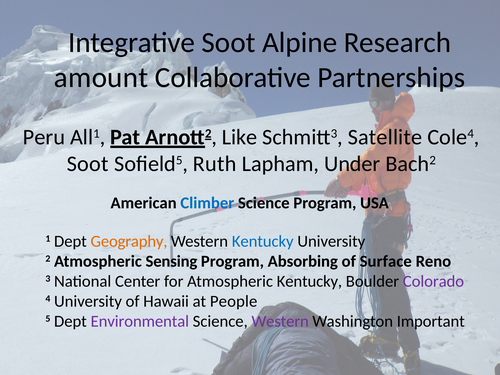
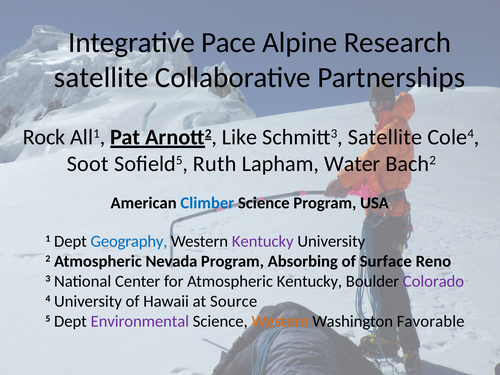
Integrative Soot: Soot -> Pace (229, 43)
amount: amount -> satellite (101, 78)
Peru: Peru -> Rock (44, 137)
Under: Under -> Water (352, 164)
Geography colour: orange -> blue (129, 241)
Kentucky colour: blue -> purple (263, 241)
Sensing: Sensing -> Nevada (171, 261)
People: People -> Source (234, 301)
Western colour: purple -> orange (280, 321)
Important: Important -> Favorable (431, 321)
